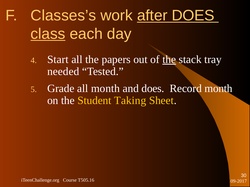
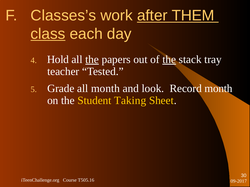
after DOES: DOES -> THEM (193, 16)
Start: Start -> Hold (58, 60)
the underline: none -> present (92, 60)
needed: needed -> teacher (63, 72)
and does: does -> look (153, 89)
